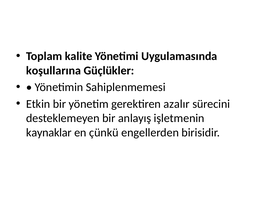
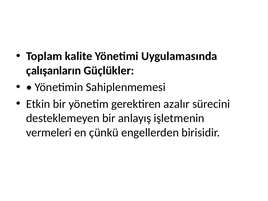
koşullarına: koşullarına -> çalışanların (54, 71)
kaynaklar: kaynaklar -> vermeleri (49, 132)
